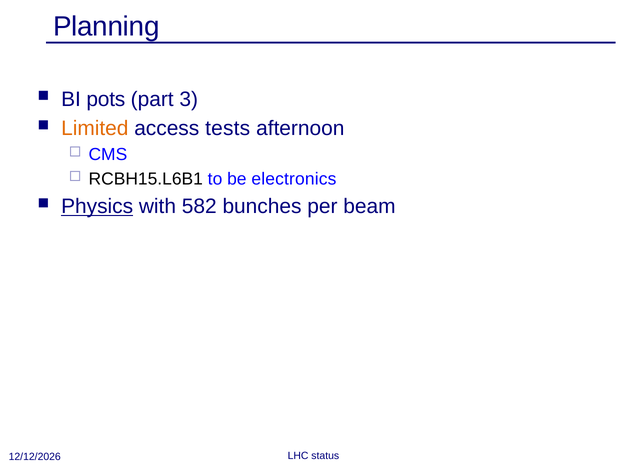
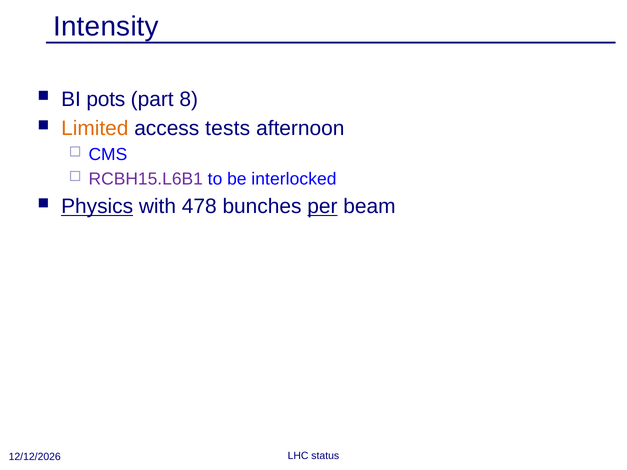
Planning: Planning -> Intensity (106, 27)
3: 3 -> 8 (189, 99)
RCBH15.L6B1 colour: black -> purple (146, 179)
electronics: electronics -> interlocked (294, 179)
582: 582 -> 478 (199, 207)
per underline: none -> present (322, 207)
